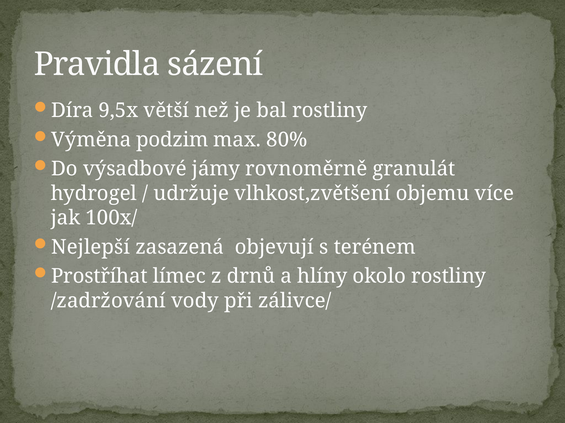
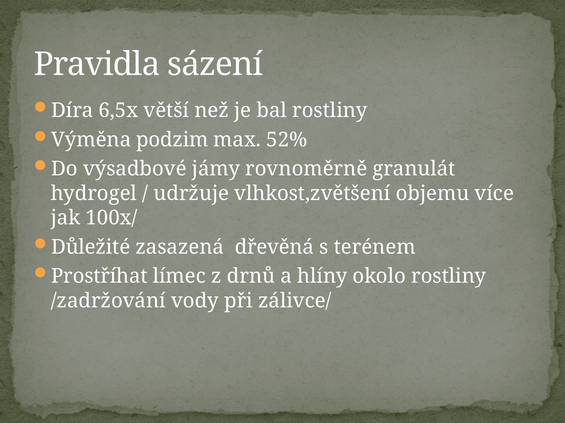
9,5x: 9,5x -> 6,5x (118, 111)
80%: 80% -> 52% (287, 140)
Nejlepší: Nejlepší -> Důležité (91, 247)
objevují: objevují -> dřevěná (274, 247)
